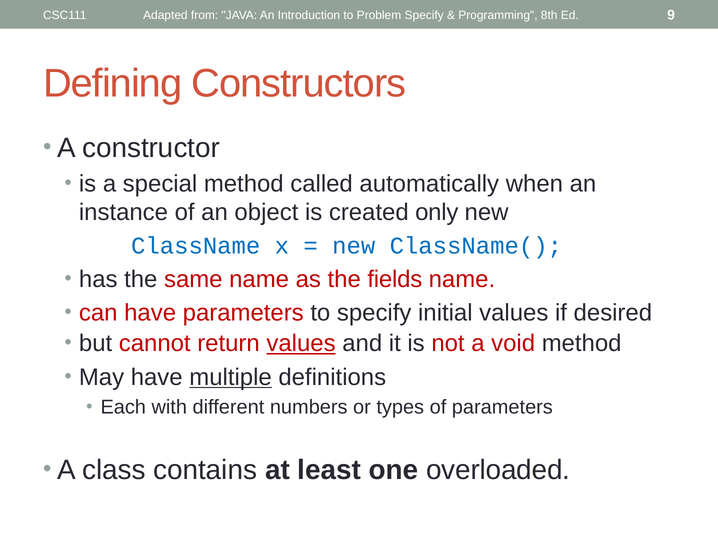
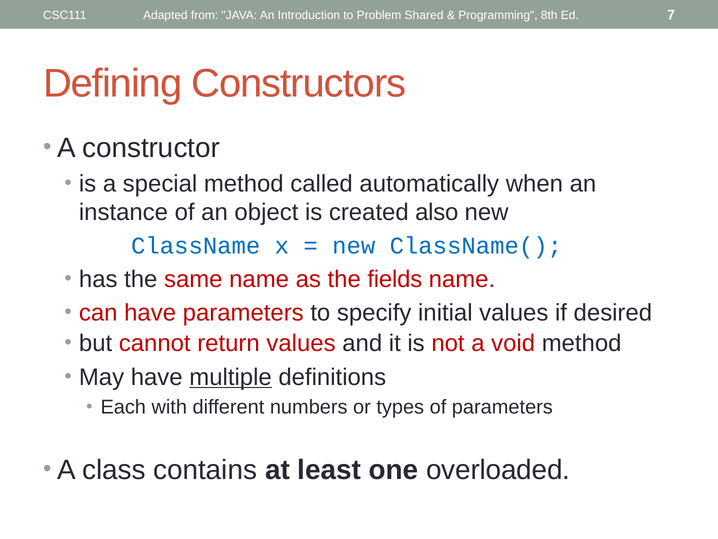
Problem Specify: Specify -> Shared (424, 15)
9: 9 -> 7 (671, 15)
only: only -> also (437, 212)
values underline: present -> none (301, 343)
